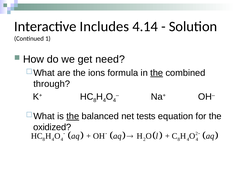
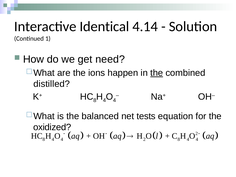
Includes: Includes -> Identical (104, 27)
formula: formula -> happen (123, 73)
through: through -> distilled (52, 84)
the underline: present -> none (73, 116)
